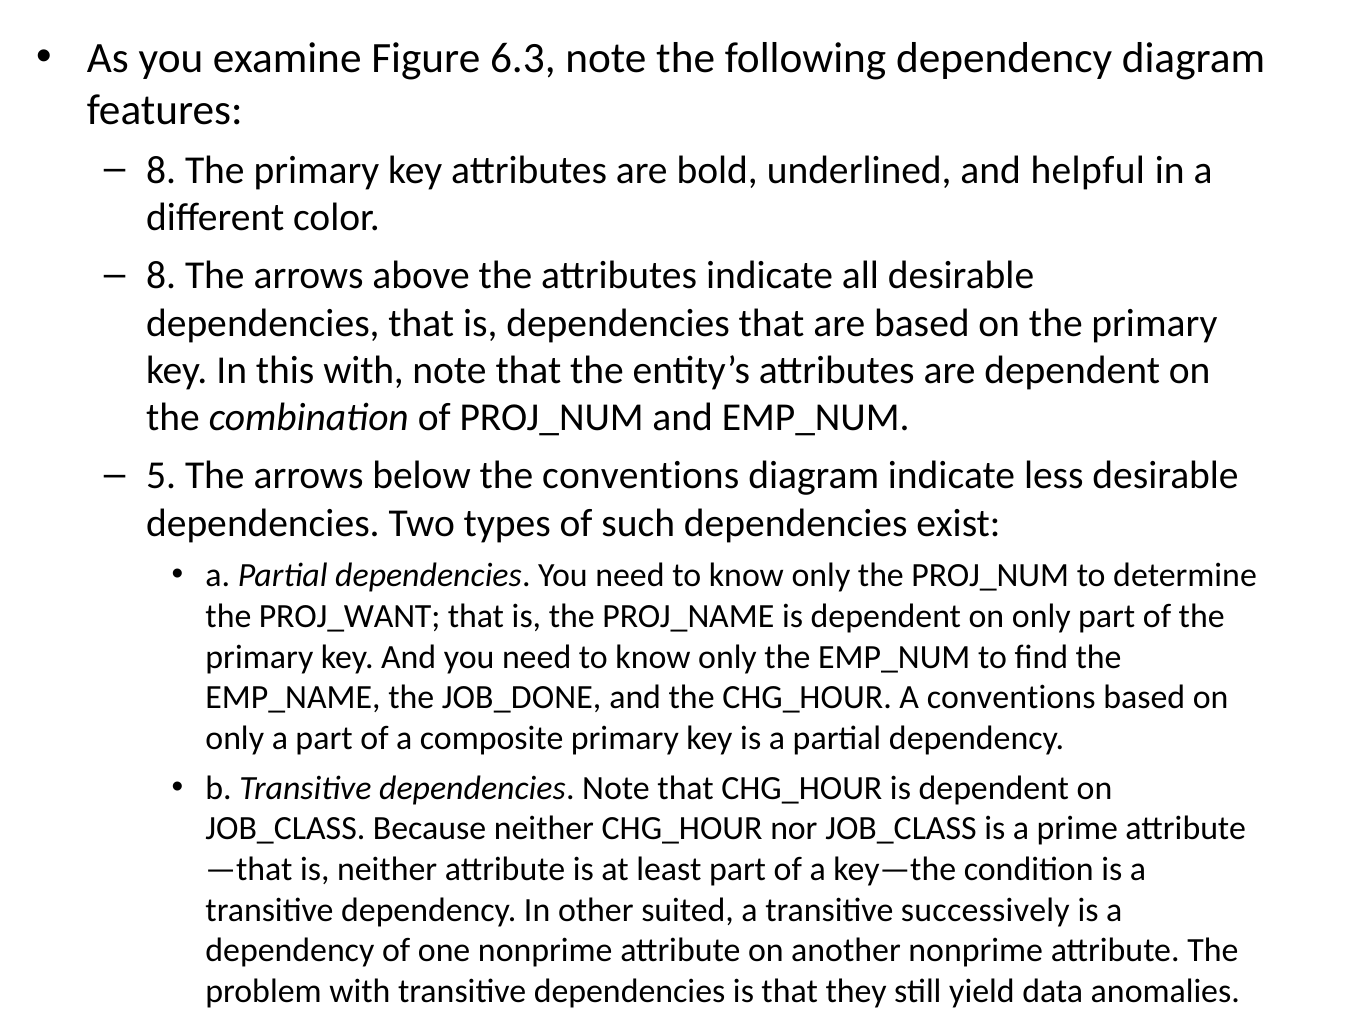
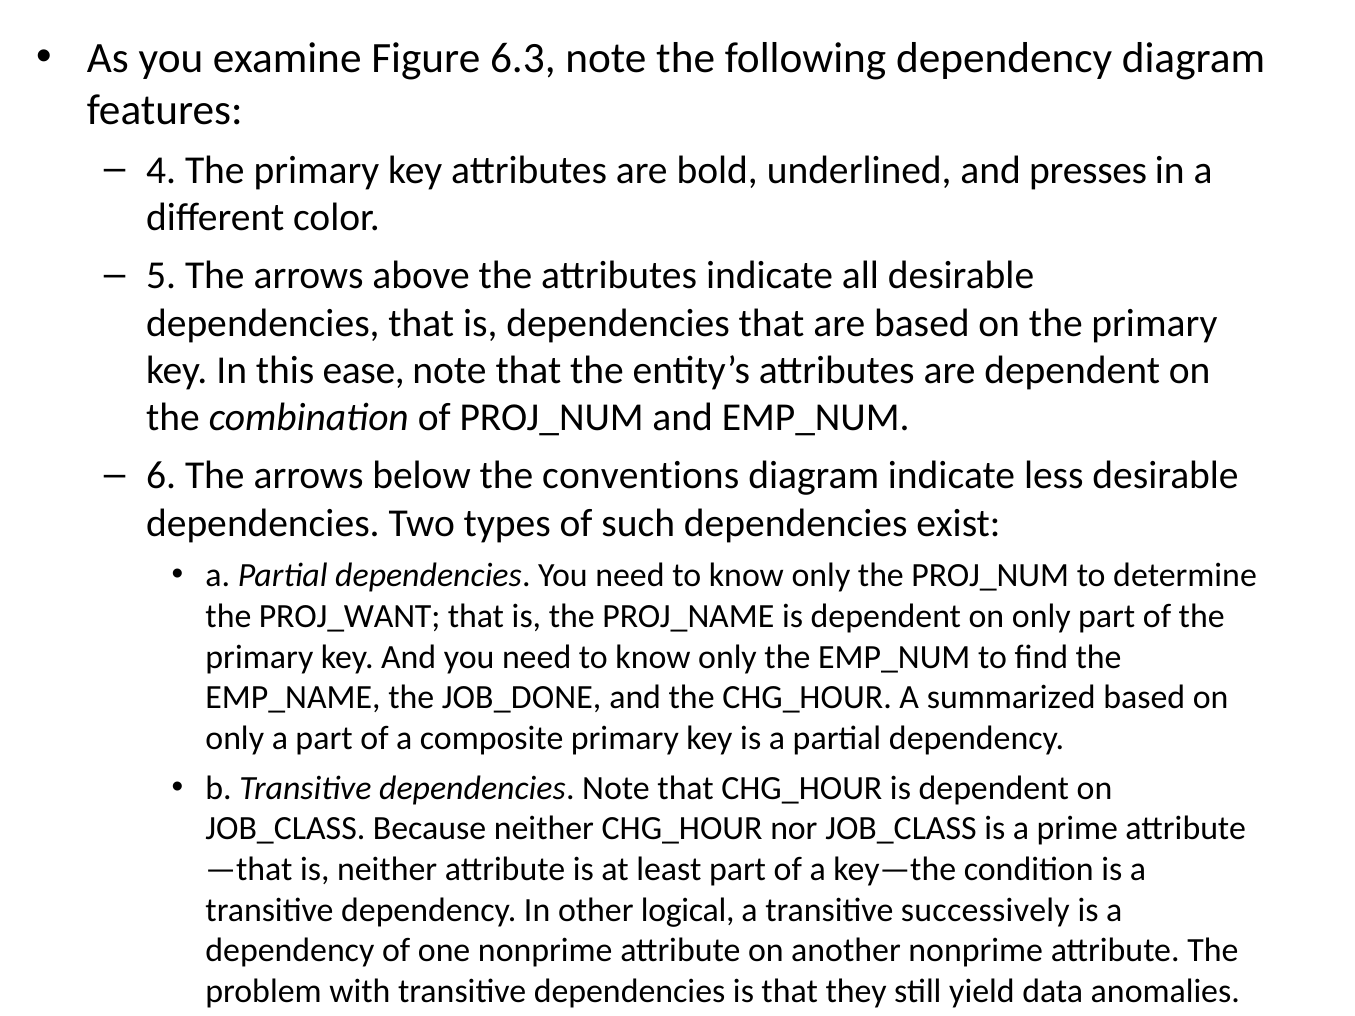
8: 8 -> 4 (161, 170)
helpful: helpful -> presses (1088, 170)
8: 8 -> 5 (161, 276)
this with: with -> ease (364, 370)
5: 5 -> 6 (161, 476)
A conventions: conventions -> summarized (1011, 698)
suited: suited -> logical (688, 910)
